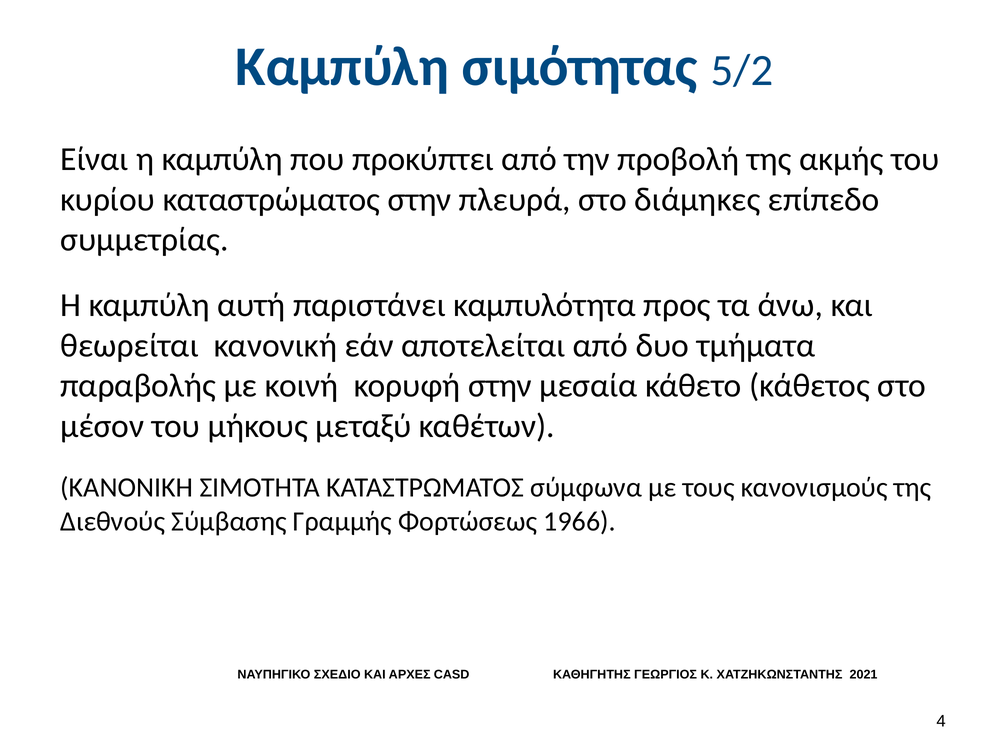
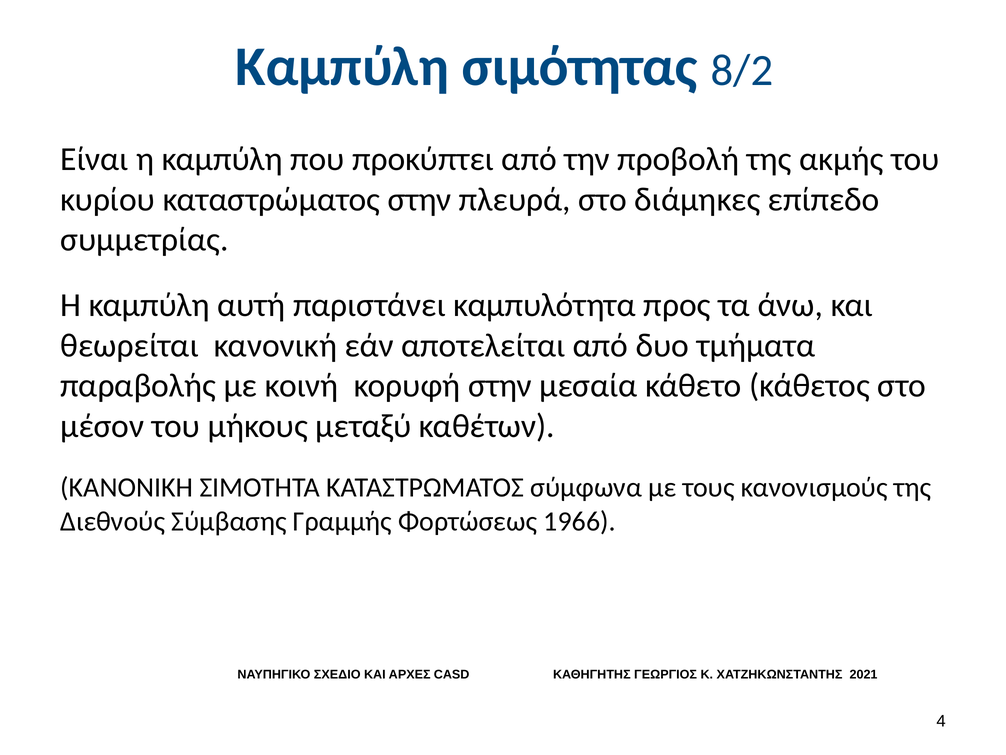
5/2: 5/2 -> 8/2 (742, 70)
